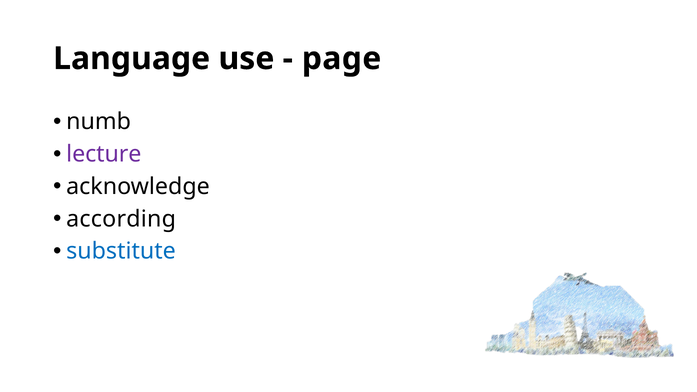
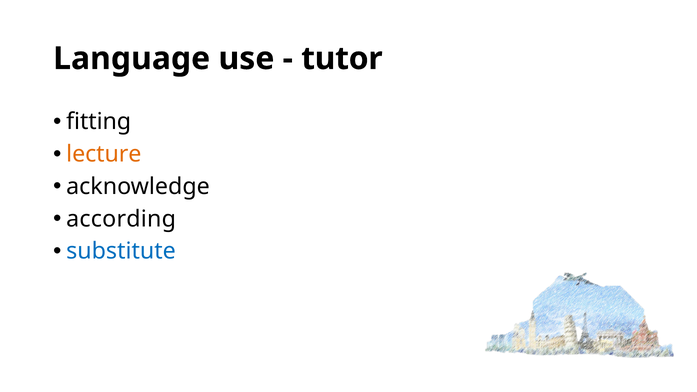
page: page -> tutor (342, 59)
numb: numb -> fitting (99, 122)
lecture colour: purple -> orange (104, 154)
